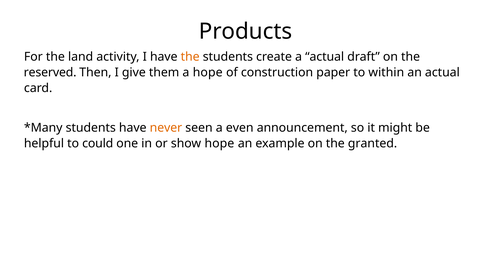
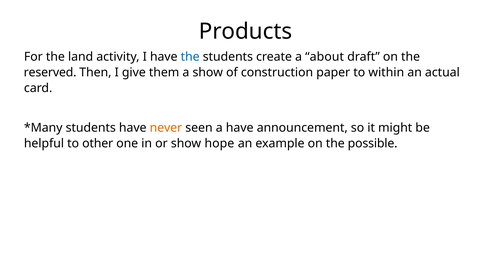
the colour: orange -> blue (190, 57)
a actual: actual -> about (325, 57)
a hope: hope -> show (208, 72)
a even: even -> have (240, 128)
could: could -> other (98, 143)
granted: granted -> possible (373, 143)
